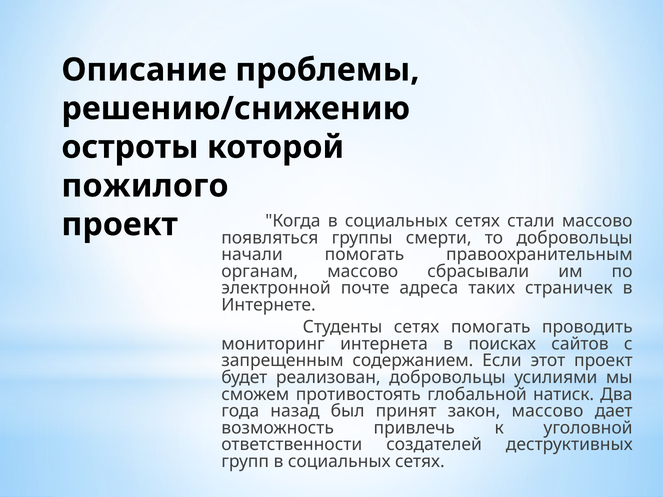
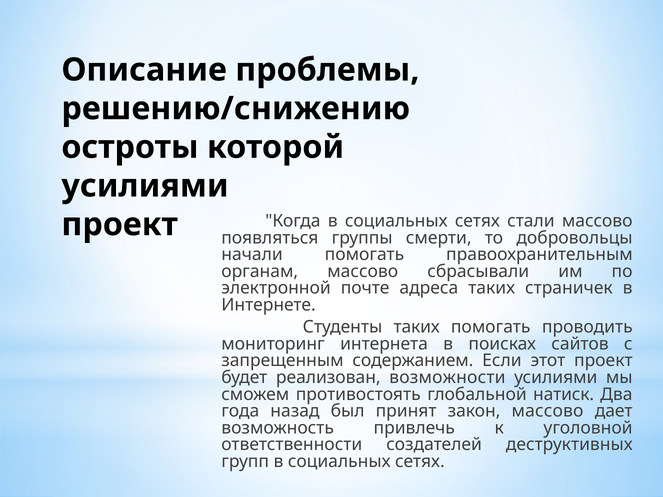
пожилого: пожилого -> усилиями (145, 186)
Студенты сетях: сетях -> таких (417, 327)
реализован добровольцы: добровольцы -> возможности (447, 378)
